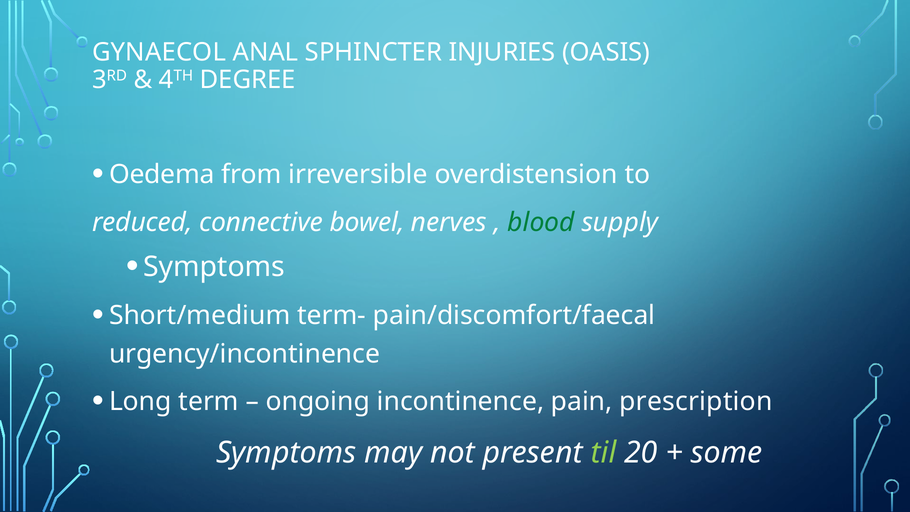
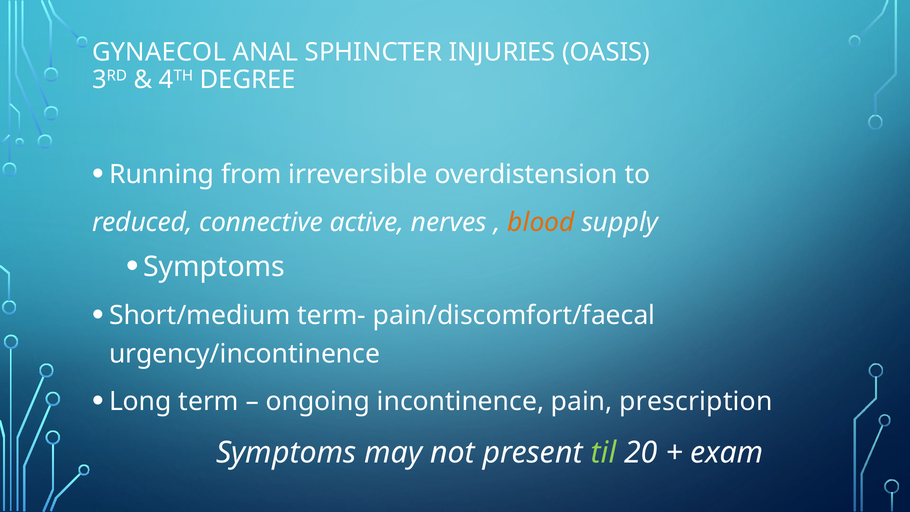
Oedema: Oedema -> Running (162, 174)
bowel: bowel -> active (367, 222)
blood colour: green -> orange (541, 222)
some: some -> exam (727, 453)
